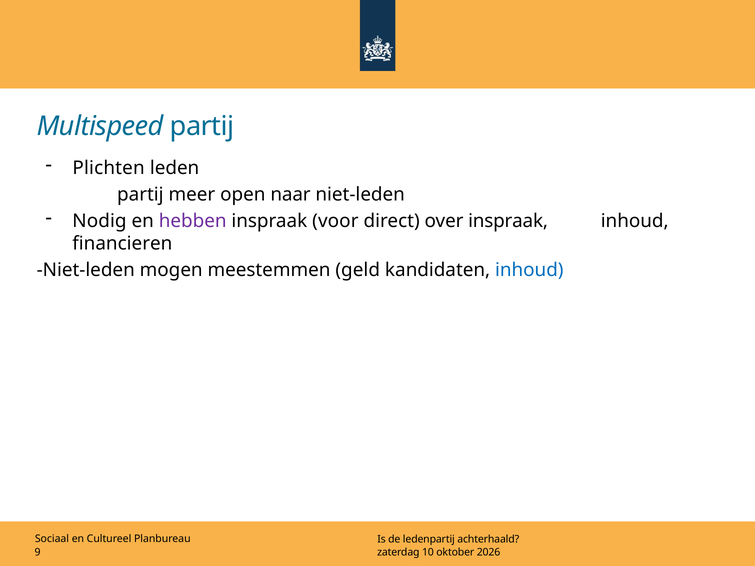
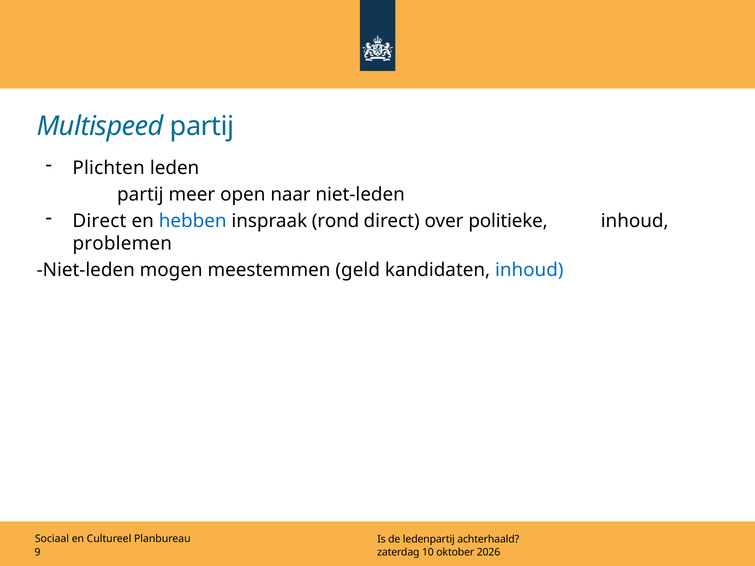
Nodig: Nodig -> Direct (99, 221)
hebben colour: purple -> blue (193, 221)
voor: voor -> rond (336, 221)
over inspraak: inspraak -> politieke (508, 221)
financieren: financieren -> problemen (122, 244)
